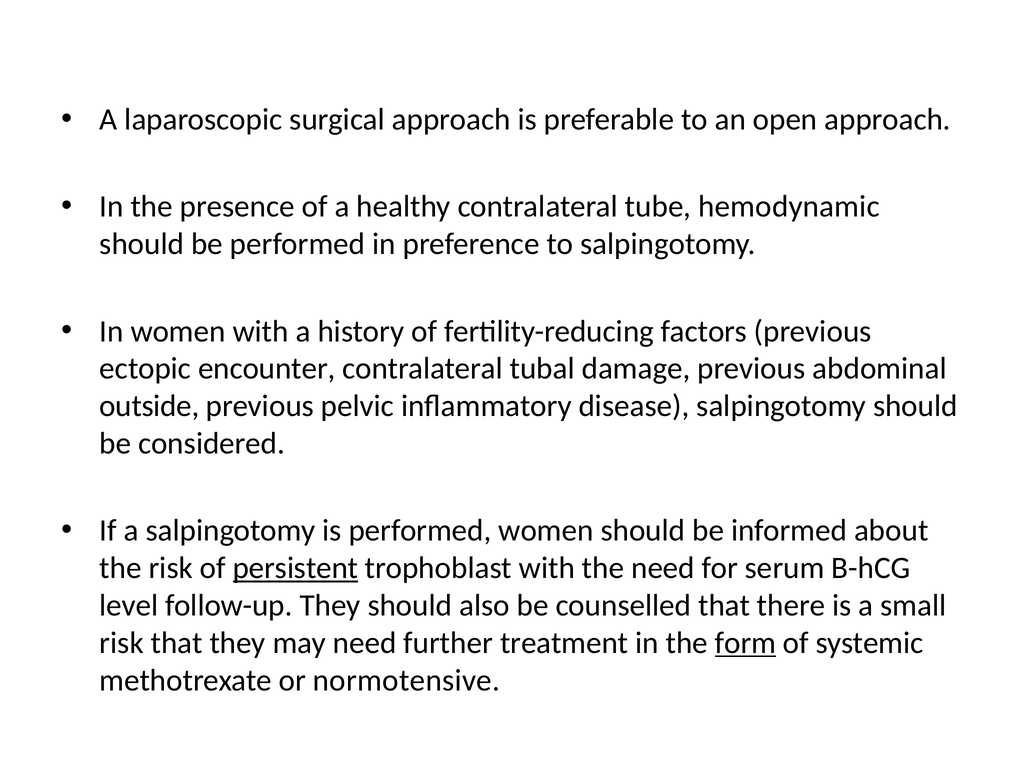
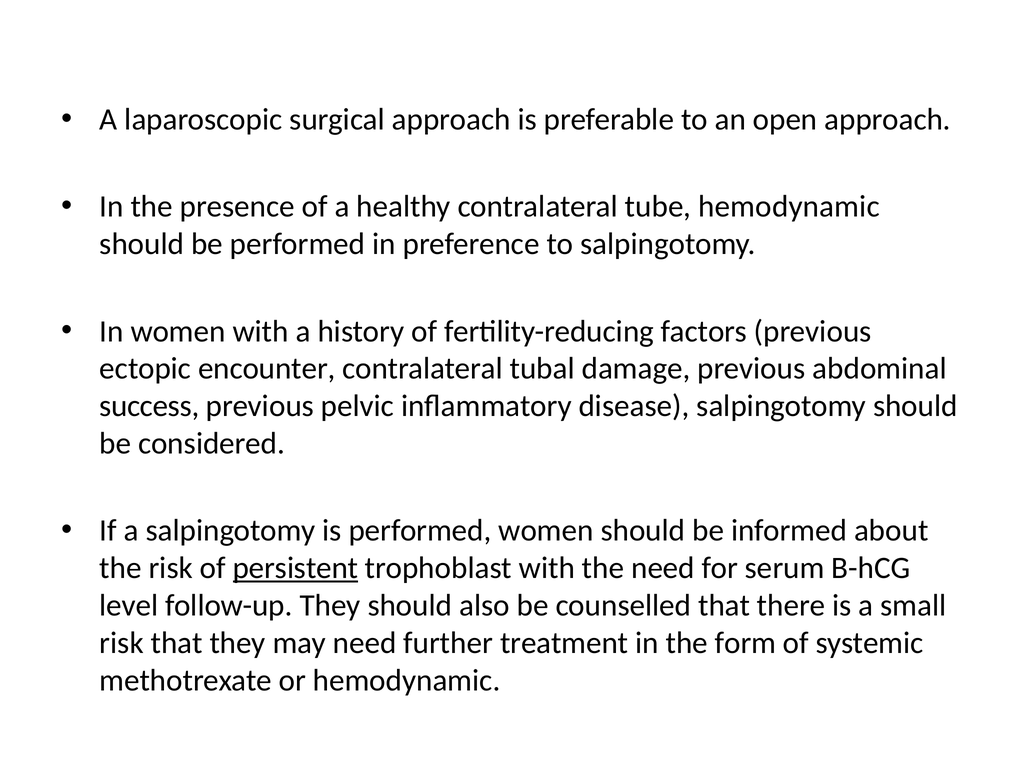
outside: outside -> success (149, 406)
form underline: present -> none (746, 643)
or normotensive: normotensive -> hemodynamic (407, 680)
